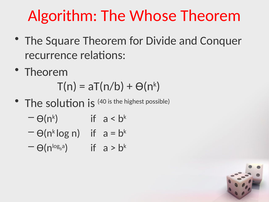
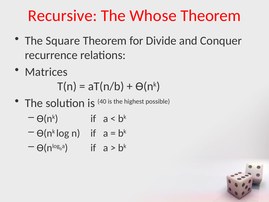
Algorithm: Algorithm -> Recursive (62, 16)
Theorem: Theorem -> Matrices (46, 72)
